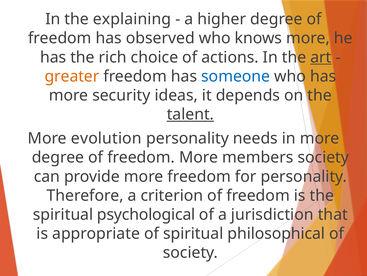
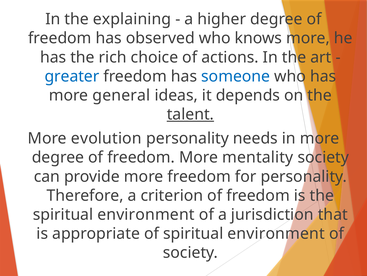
art underline: present -> none (321, 57)
greater colour: orange -> blue (72, 76)
security: security -> general (121, 95)
members: members -> mentality (258, 157)
psychological: psychological -> environment (146, 214)
of spiritual philosophical: philosophical -> environment (276, 233)
